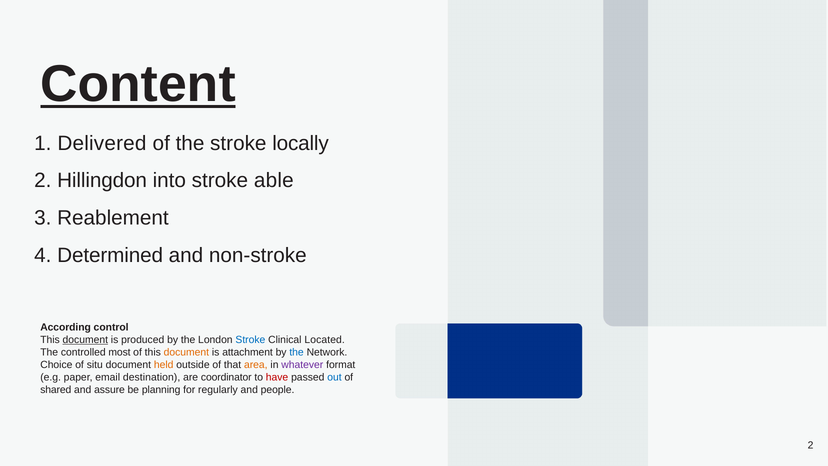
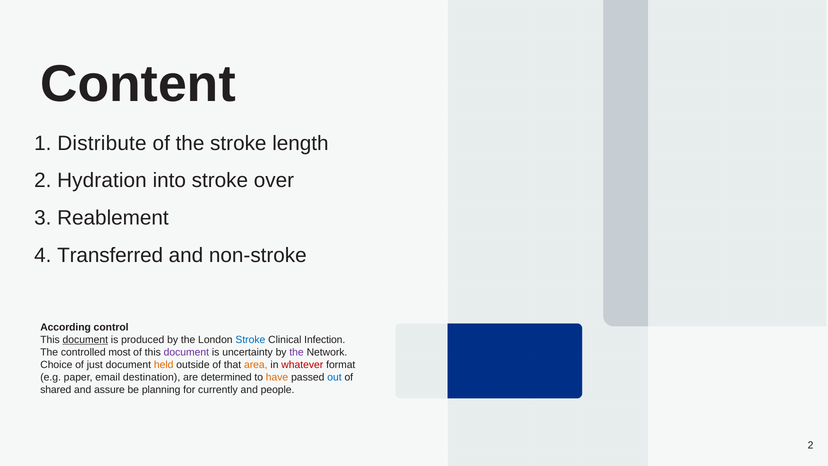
Content underline: present -> none (138, 84)
Delivered: Delivered -> Distribute (102, 143)
locally: locally -> length (300, 143)
Hillingdon: Hillingdon -> Hydration (102, 181)
able: able -> over (274, 181)
Determined: Determined -> Transferred (110, 255)
Located: Located -> Infection (325, 340)
document colour: orange -> purple (186, 352)
attachment: attachment -> uncertainty (248, 352)
the colour: blue -> purple (297, 352)
situ: situ -> just (95, 365)
whatever colour: purple -> red (302, 365)
coordinator: coordinator -> determined (226, 377)
have colour: red -> orange (277, 377)
regularly: regularly -> currently (218, 389)
